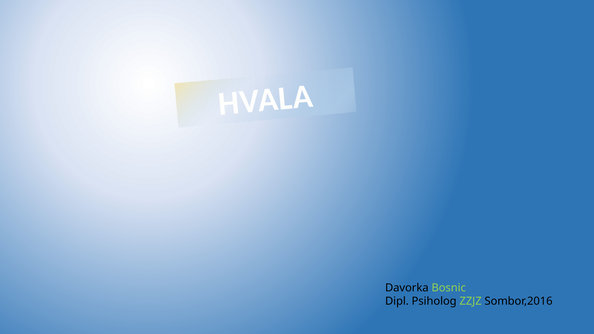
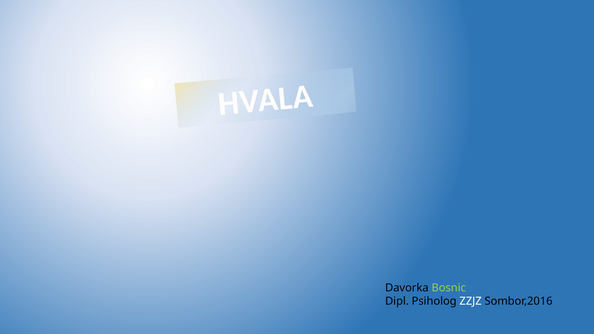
ZZJZ colour: light green -> white (471, 301)
